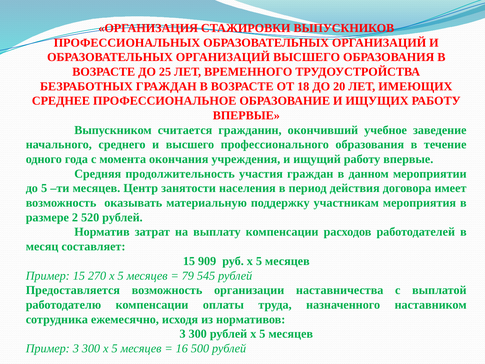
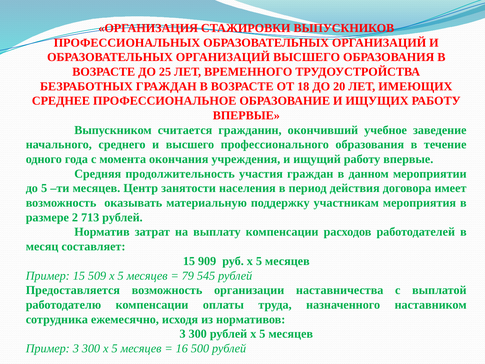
520: 520 -> 713 (90, 217)
270: 270 -> 509 (97, 275)
